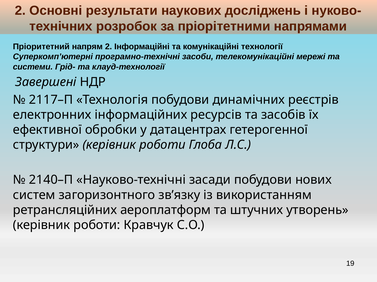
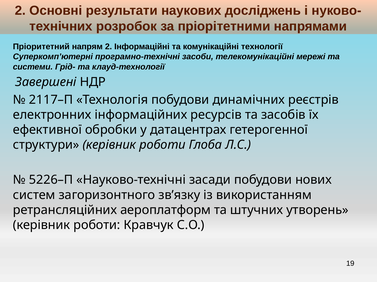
2140–П: 2140–П -> 5226–П (51, 180)
